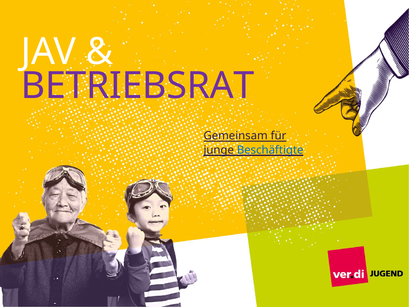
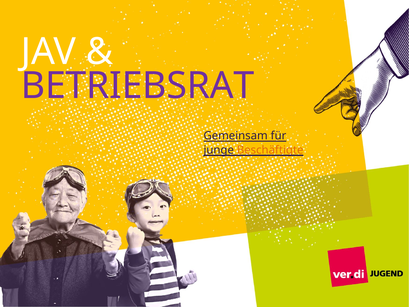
Beschäftigte colour: blue -> orange (270, 150)
